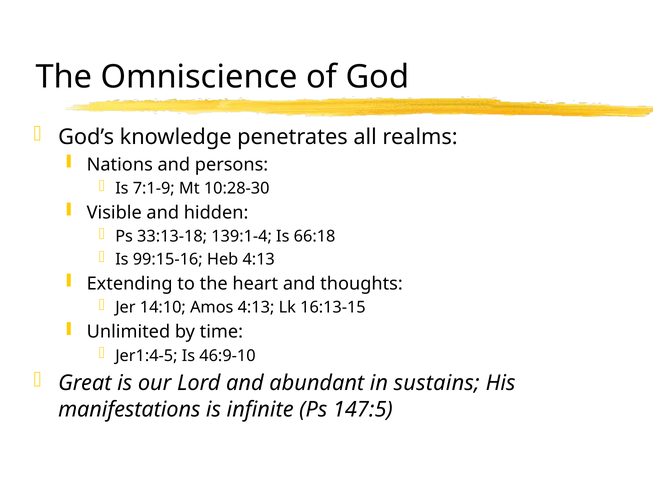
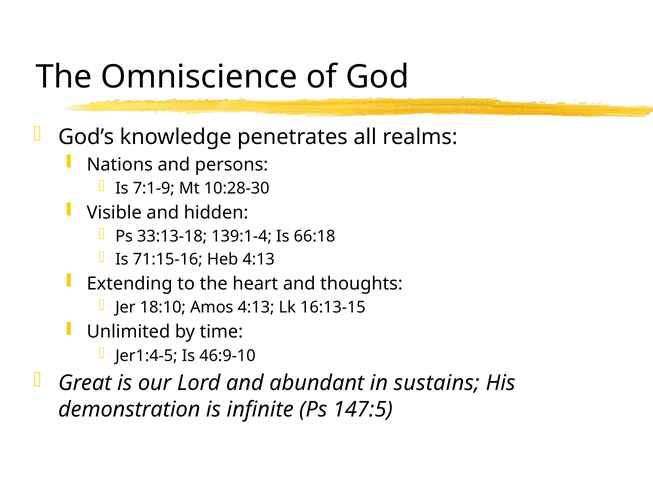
99:15-16: 99:15-16 -> 71:15-16 (168, 260)
14:10: 14:10 -> 18:10 (163, 308)
manifestations: manifestations -> demonstration (129, 410)
